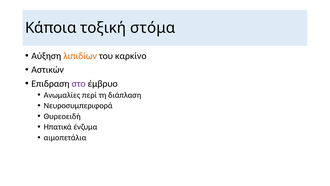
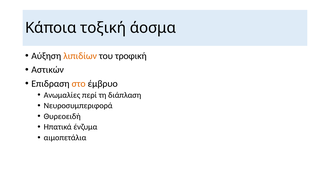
στόμα: στόμα -> άοσμα (153, 28)
καρκίνο: καρκίνο -> τροφική (131, 56)
στο colour: purple -> orange (79, 83)
